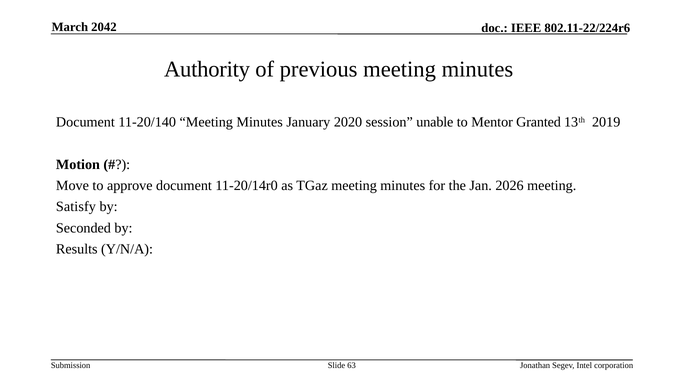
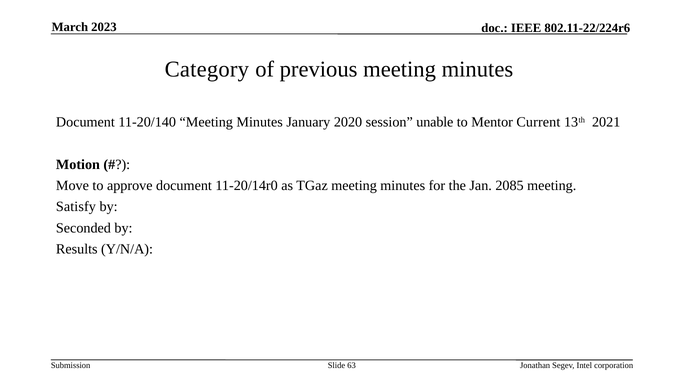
2042: 2042 -> 2023 (104, 27)
Authority: Authority -> Category (207, 69)
Granted: Granted -> Current (538, 122)
2019: 2019 -> 2021 (606, 122)
2026: 2026 -> 2085 (510, 186)
